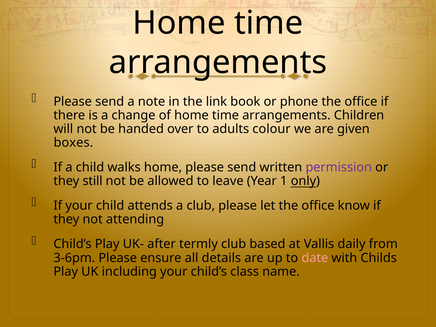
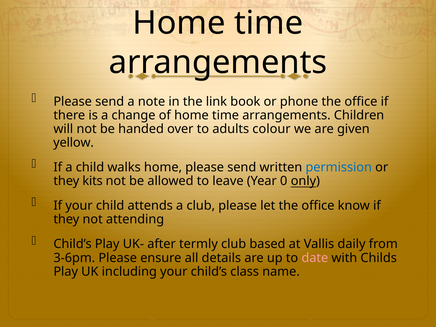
boxes: boxes -> yellow (74, 143)
permission colour: purple -> blue (339, 167)
still: still -> kits (93, 181)
1: 1 -> 0 (284, 181)
